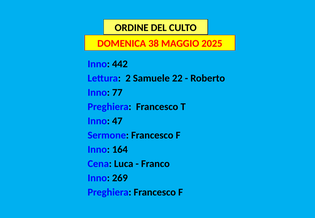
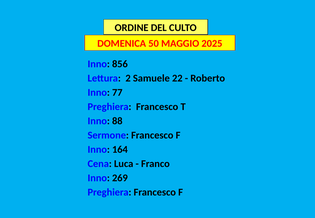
38: 38 -> 50 (154, 43)
442: 442 -> 856 (120, 64)
47: 47 -> 88 (117, 121)
